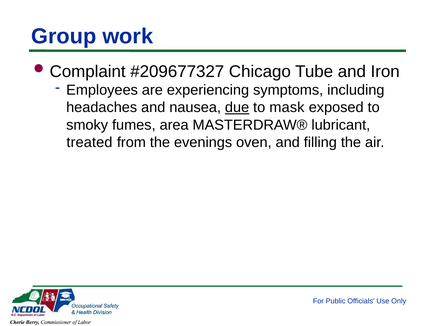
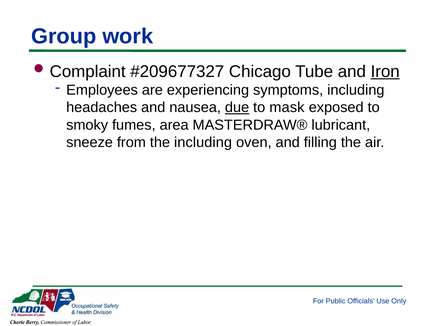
Iron underline: none -> present (385, 72)
treated: treated -> sneeze (90, 142)
the evenings: evenings -> including (203, 142)
